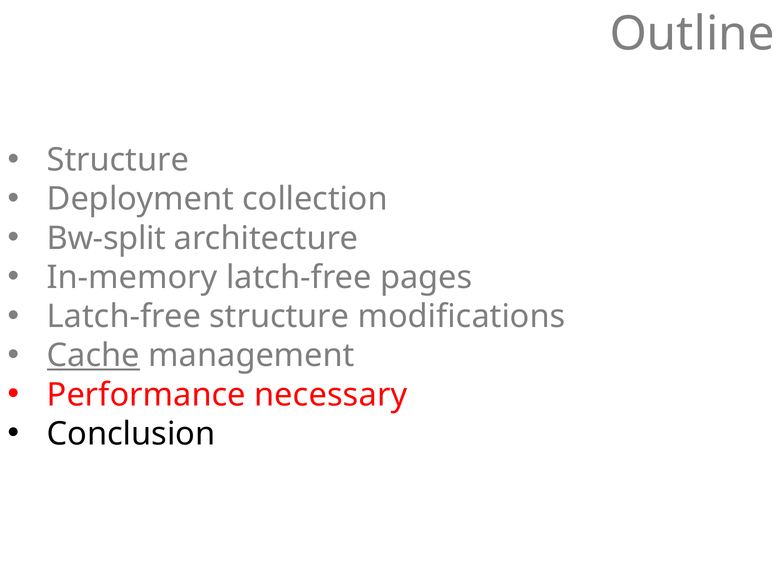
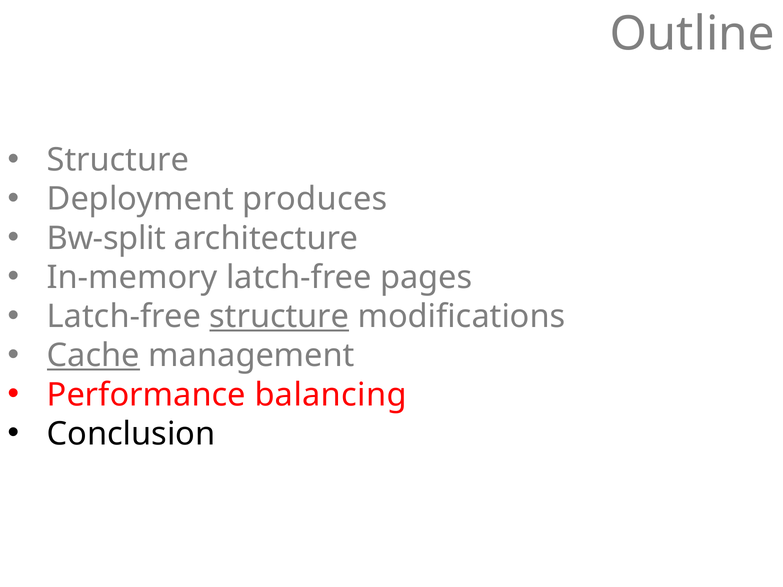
collection: collection -> produces (315, 199)
structure underline: none -> present (279, 317)
necessary: necessary -> balancing (331, 395)
